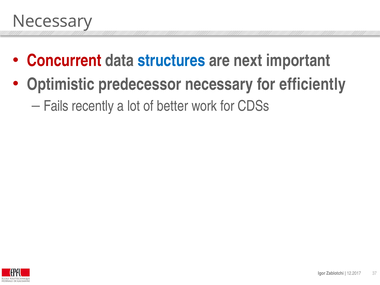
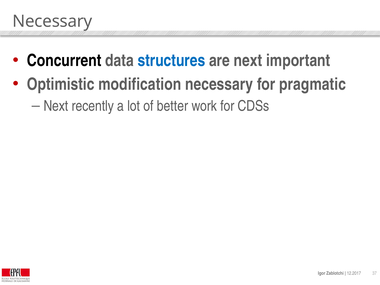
Concurrent colour: red -> black (64, 61)
predecessor: predecessor -> modification (140, 84)
efficiently: efficiently -> pragmatic (313, 84)
Fails: Fails -> Next (56, 106)
